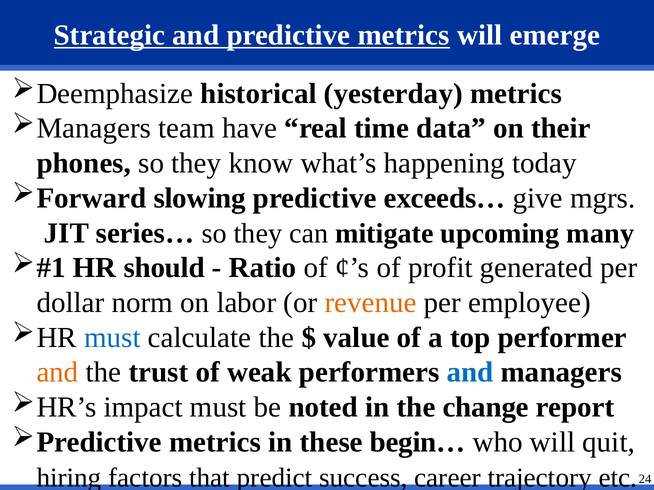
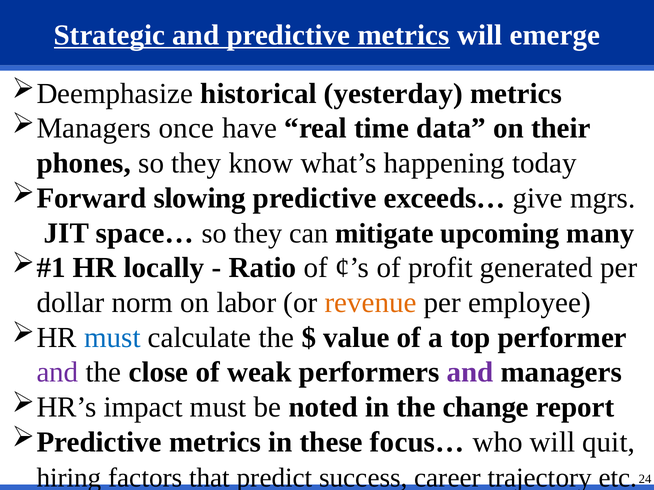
team: team -> once (186, 128)
series…: series… -> space… (145, 233)
should: should -> locally (164, 268)
and colour: orange -> purple (58, 373)
trust: trust -> close (158, 373)
and colour: blue -> purple (470, 373)
begin…: begin… -> focus… (417, 442)
